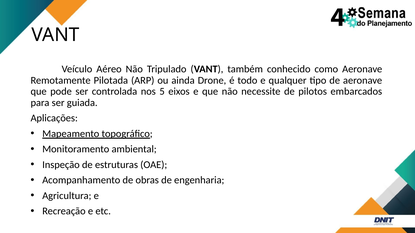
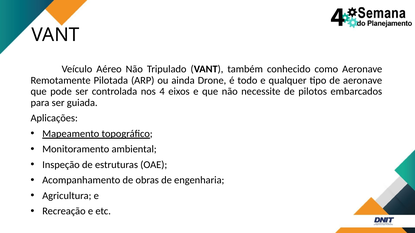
5: 5 -> 4 (162, 92)
